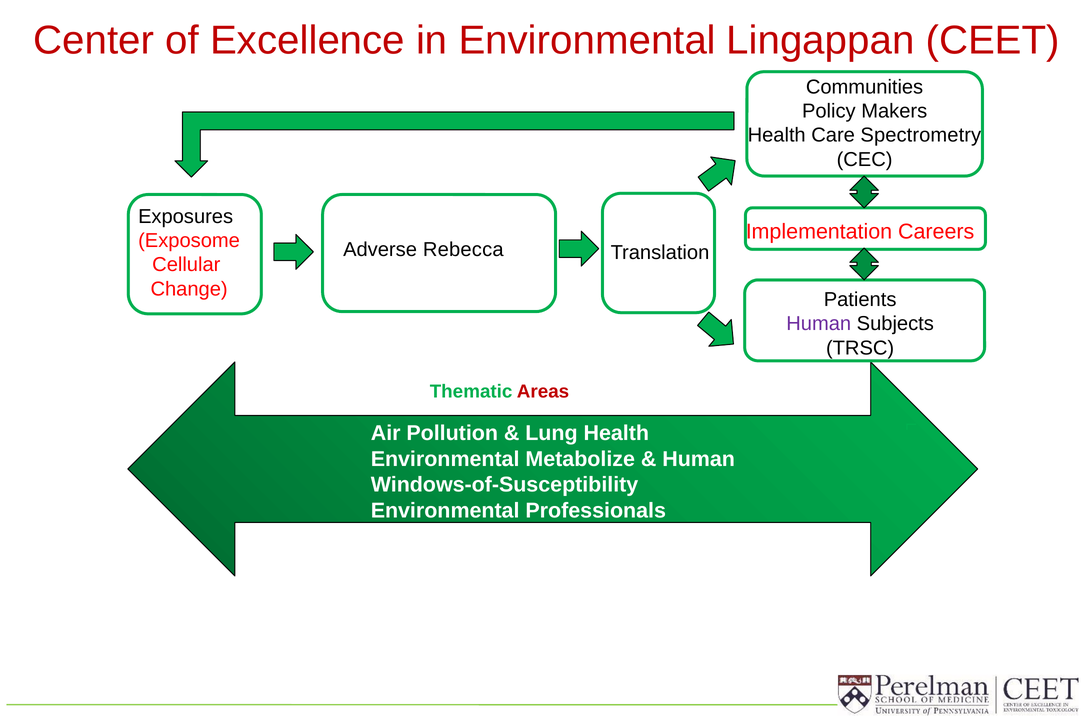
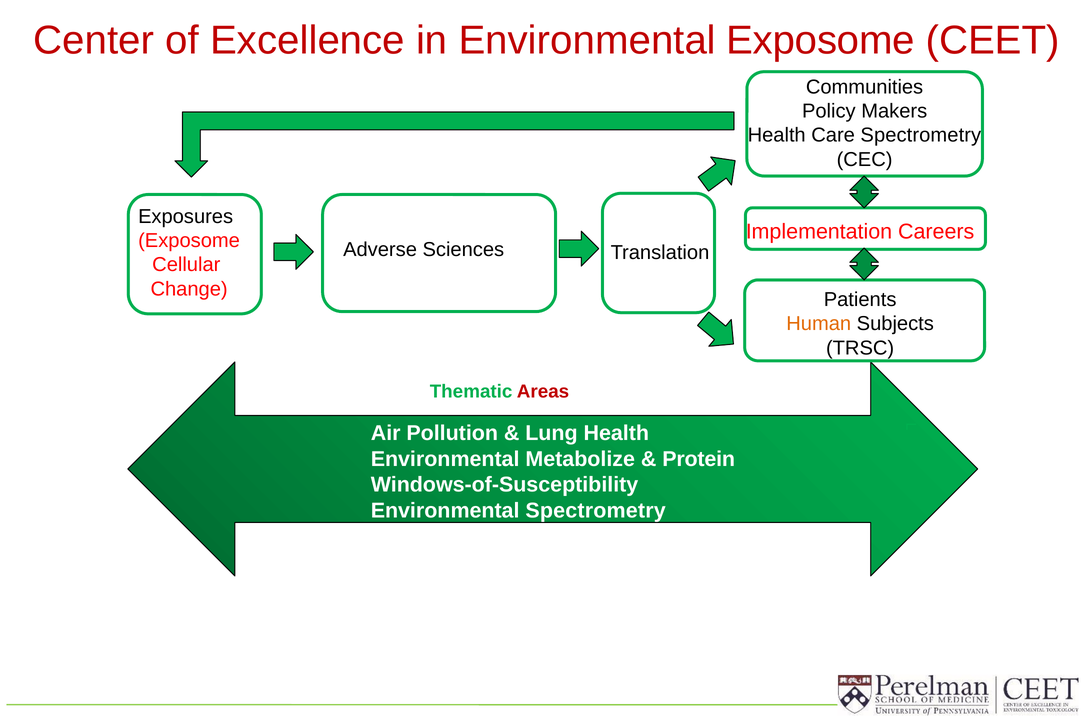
Environmental Lingappan: Lingappan -> Exposome (821, 41)
Rebecca: Rebecca -> Sciences (463, 250)
Human colour: purple -> orange (819, 324)
Human: Human -> Protein (699, 459)
Environmental Professionals: Professionals -> Spectrometry (596, 511)
